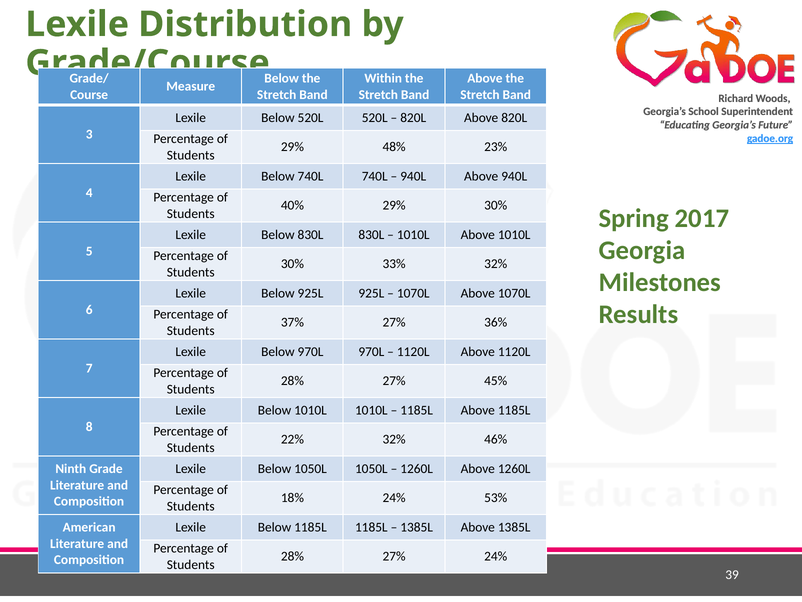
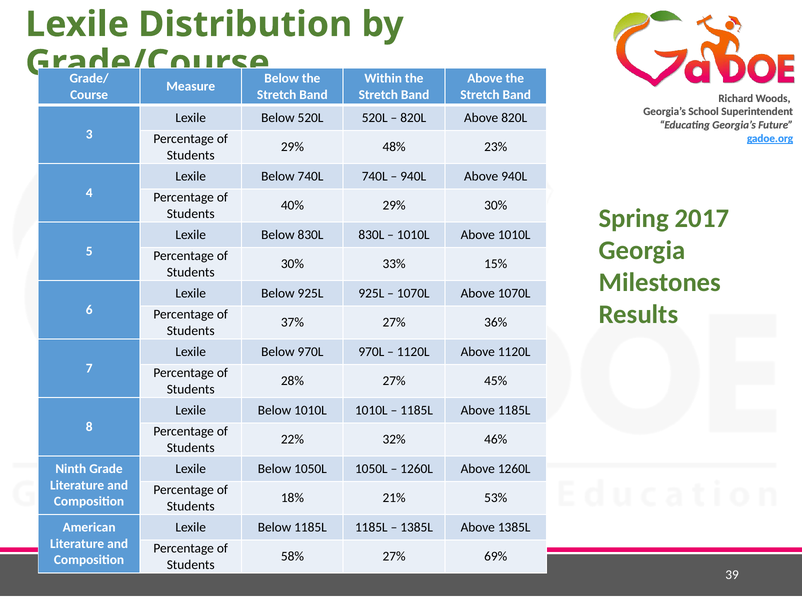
33% 32%: 32% -> 15% (496, 264)
18% 24%: 24% -> 21% (394, 498)
28%: 28% -> 58% (292, 556)
27% 24%: 24% -> 69% (496, 556)
